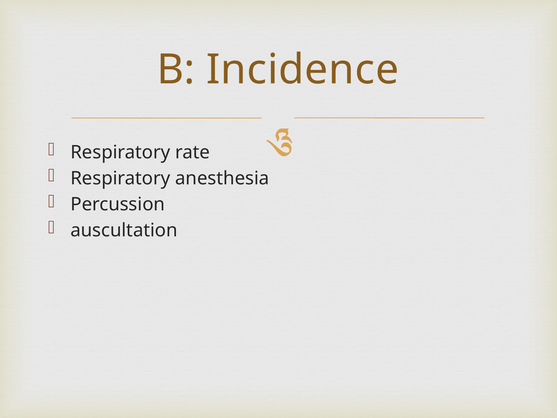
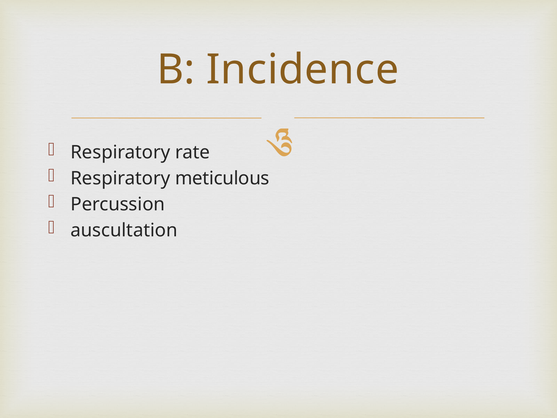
anesthesia: anesthesia -> meticulous (222, 178)
